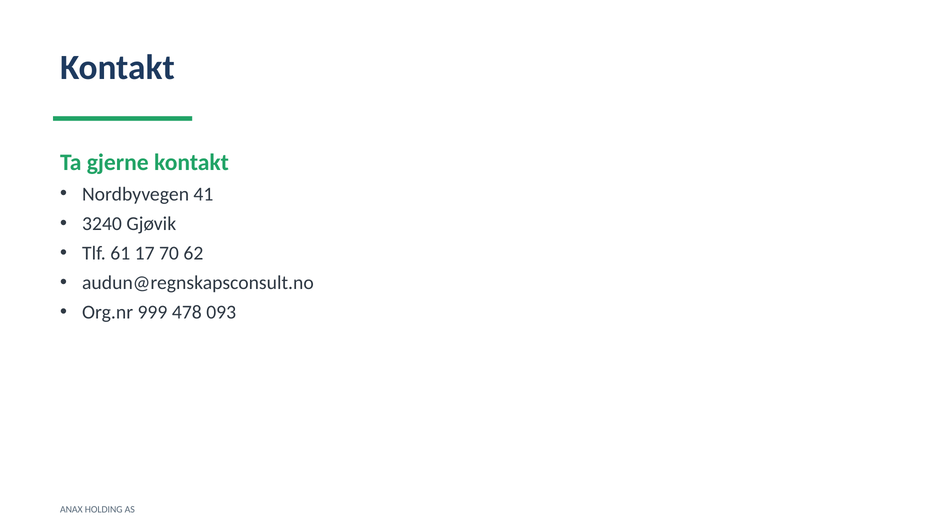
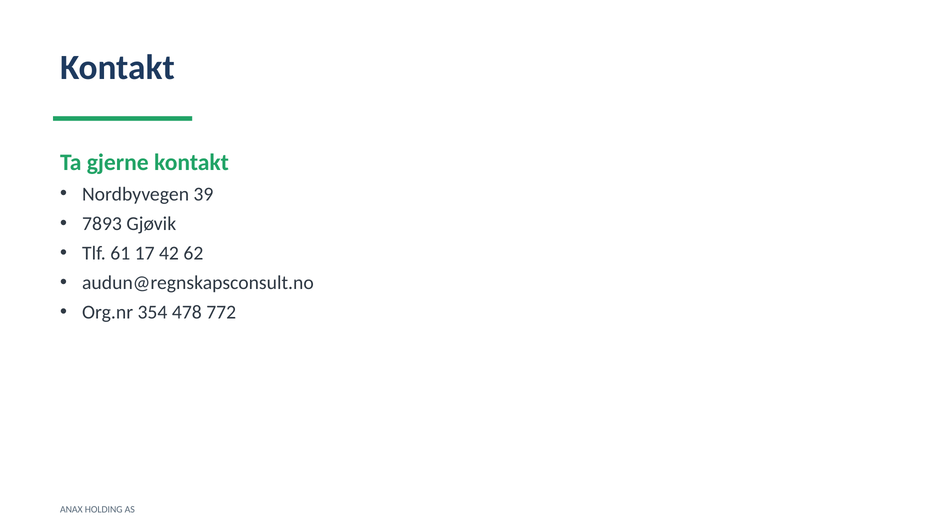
41: 41 -> 39 (203, 194)
3240: 3240 -> 7893 (102, 223)
70: 70 -> 42 (169, 253)
999: 999 -> 354 (152, 312)
093: 093 -> 772 (221, 312)
